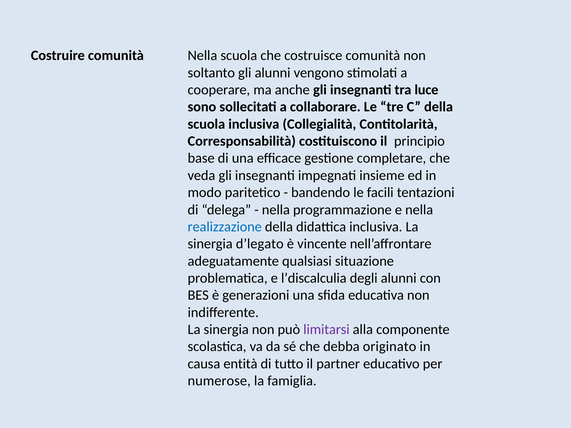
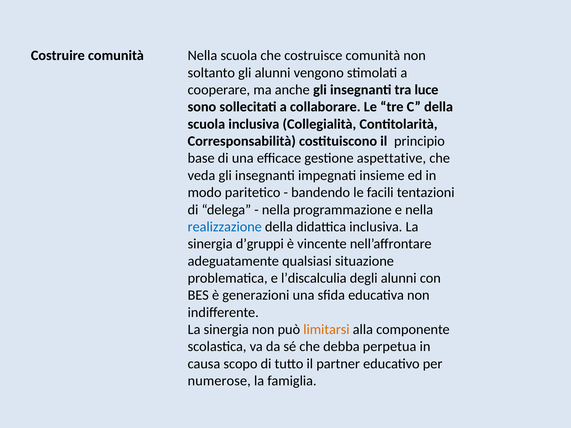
completare: completare -> aspettative (391, 158)
d’legato: d’legato -> d’gruppi (260, 244)
limitarsi colour: purple -> orange (326, 330)
originato: originato -> perpetua (390, 347)
entità: entità -> scopo (240, 364)
